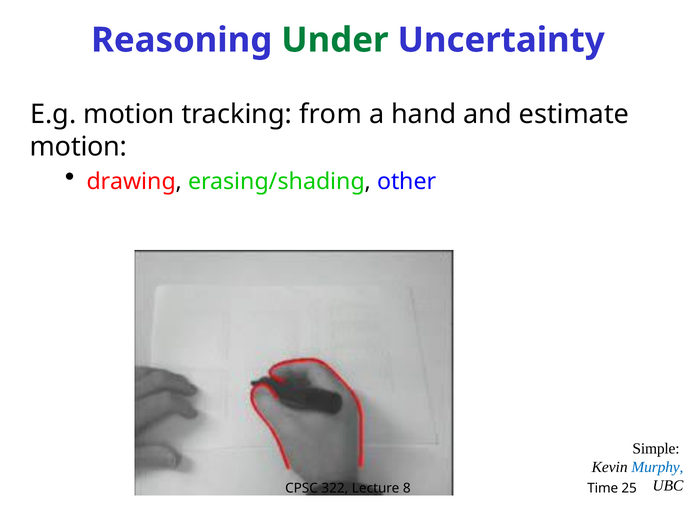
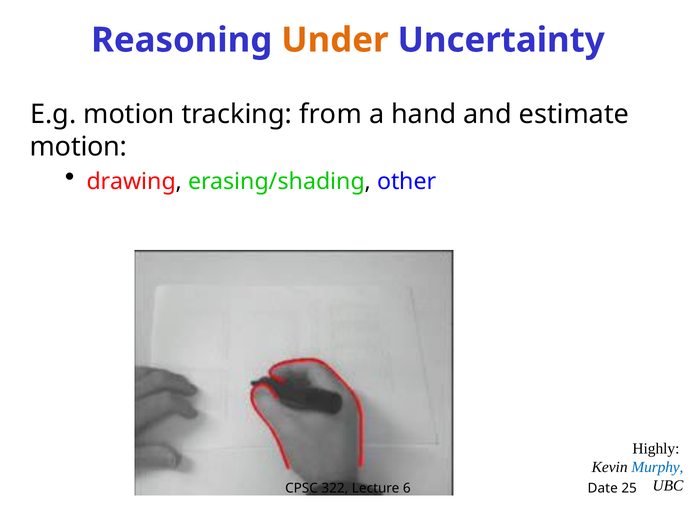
Under colour: green -> orange (335, 40)
Simple: Simple -> Highly (656, 449)
8: 8 -> 6 (407, 488)
Time: Time -> Date (603, 488)
